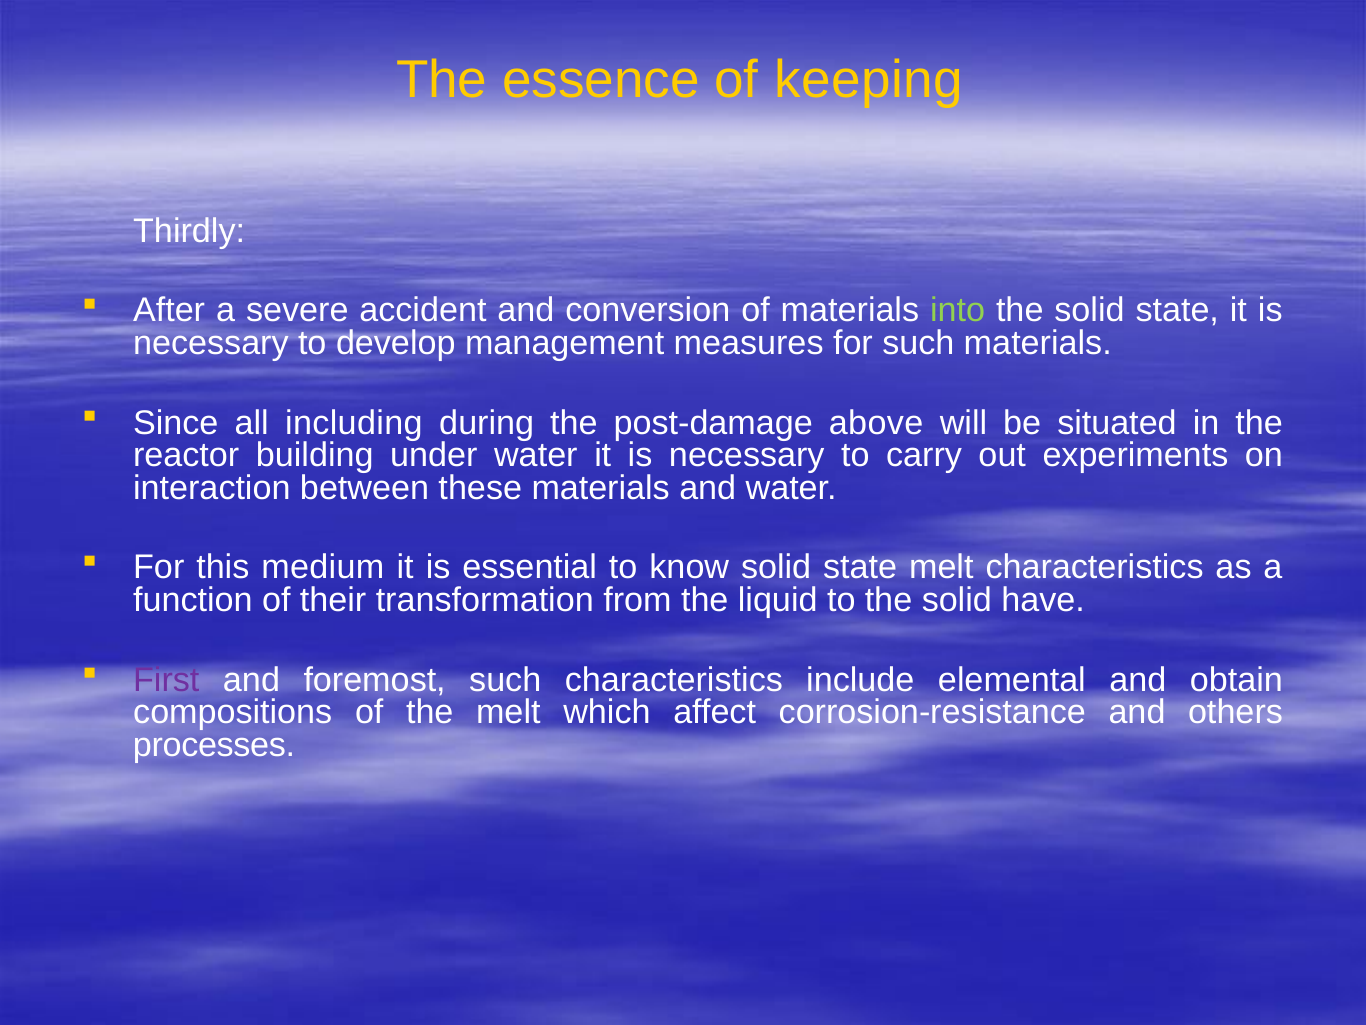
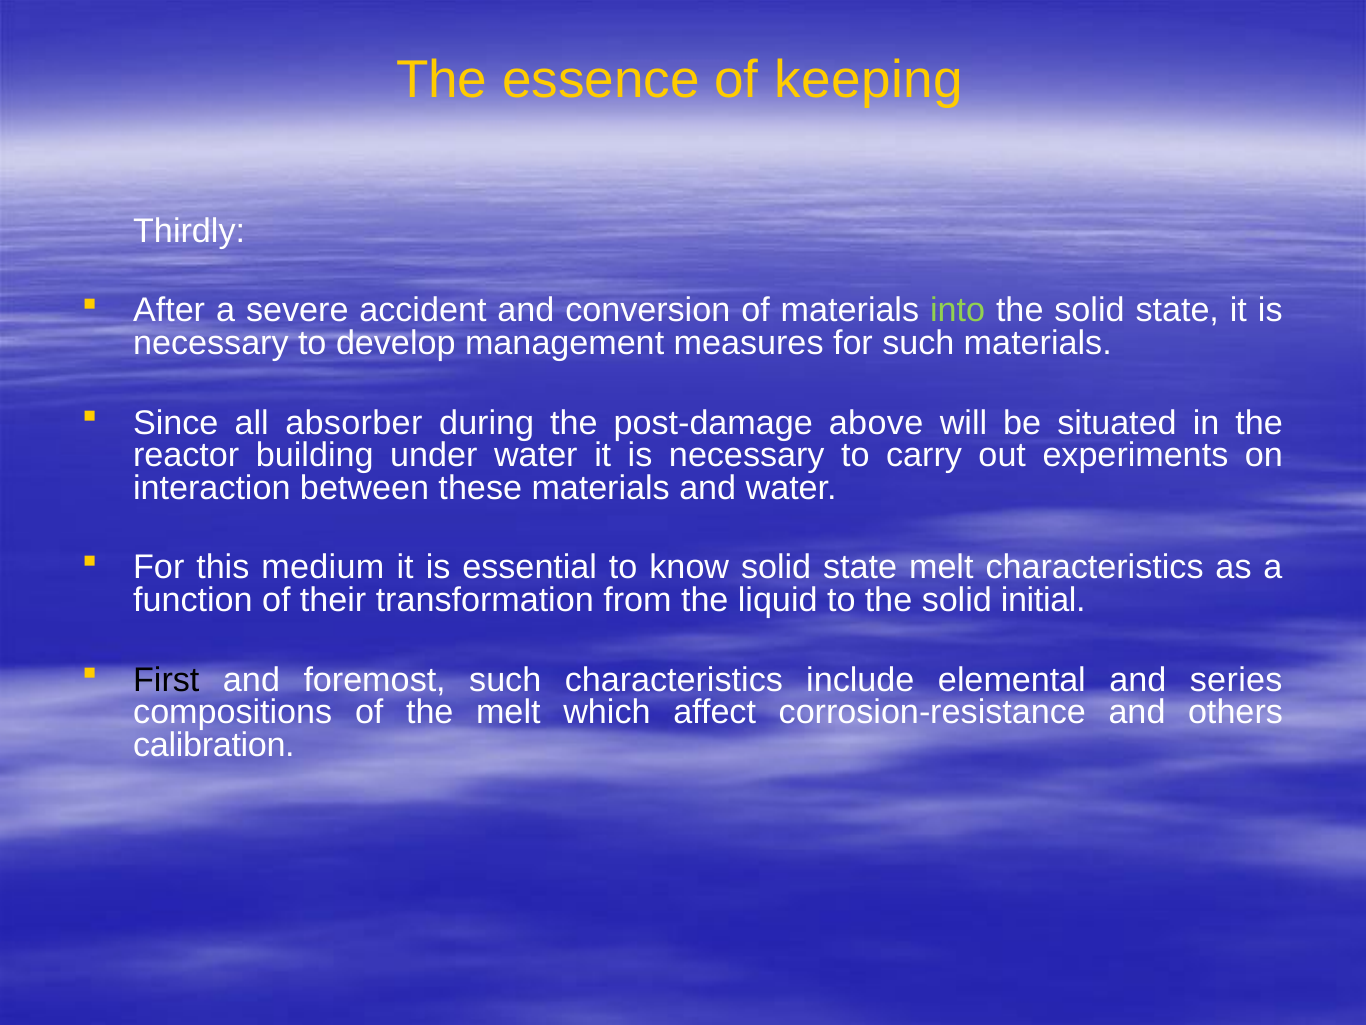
including: including -> absorber (354, 423)
have: have -> initial (1043, 600)
First colour: purple -> black (166, 679)
obtain: obtain -> series (1236, 679)
processes: processes -> calibration (214, 745)
